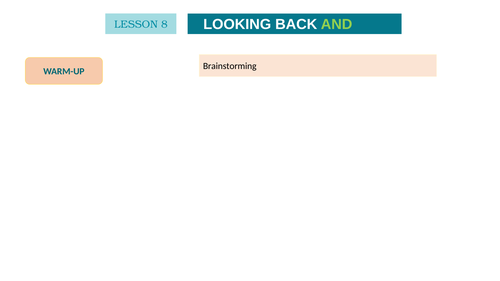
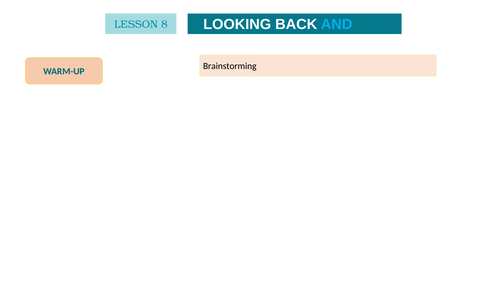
AND colour: light green -> light blue (337, 24)
